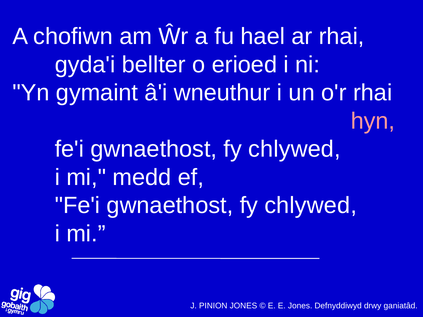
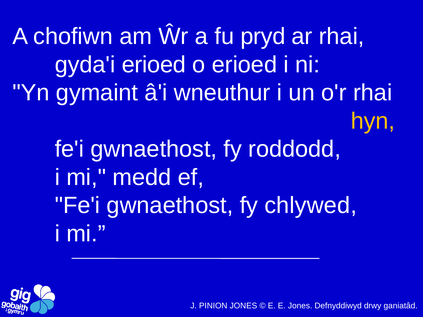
hael: hael -> pryd (263, 37)
gyda'i bellter: bellter -> erioed (154, 65)
hyn colour: pink -> yellow (373, 121)
chlywed: chlywed -> roddodd (295, 149)
